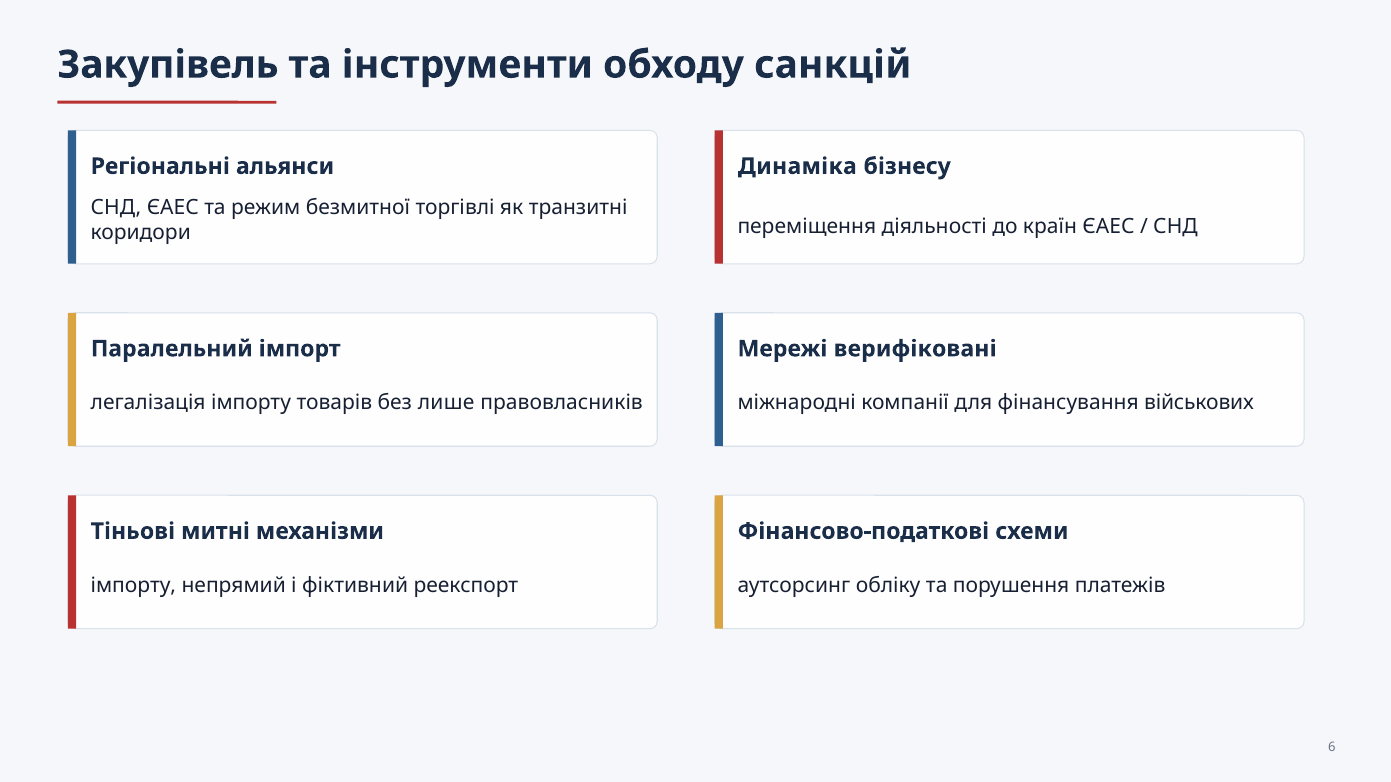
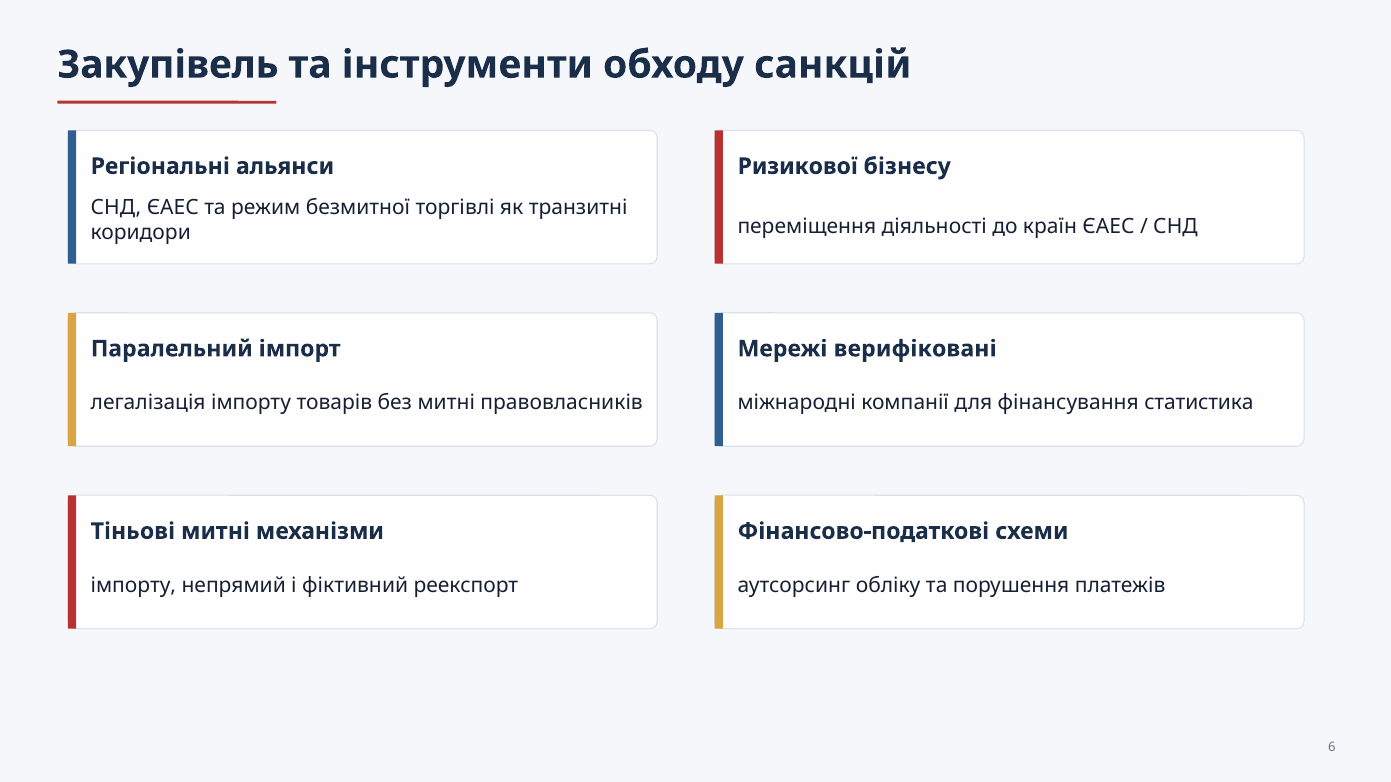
Динаміка: Динаміка -> Ризикової (798, 166)
без лише: лише -> митні (446, 403)
військових: військових -> статистика (1199, 403)
